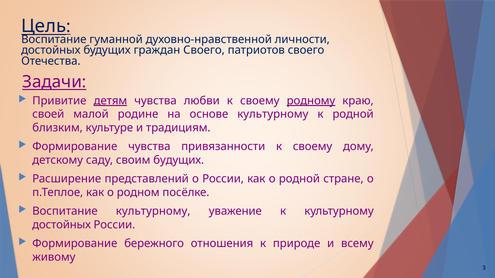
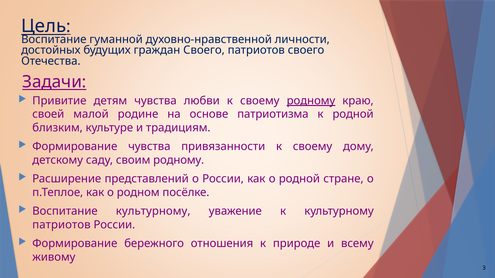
детям underline: present -> none (110, 101)
основе культурному: культурному -> патриотизма (273, 114)
своим будущих: будущих -> родному (179, 160)
достойных: достойных -> патриотов (61, 225)
